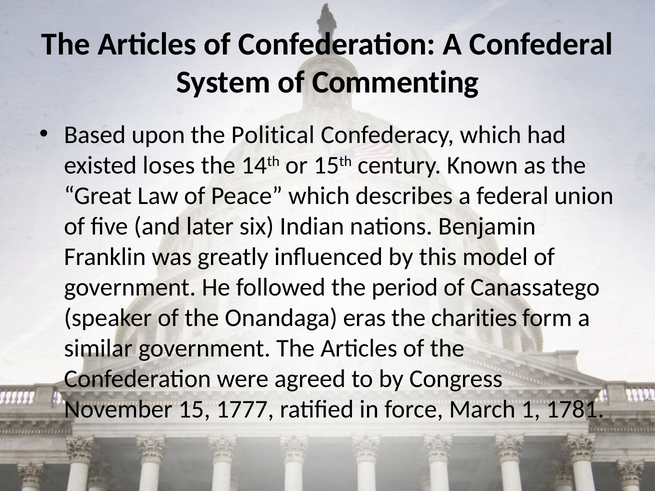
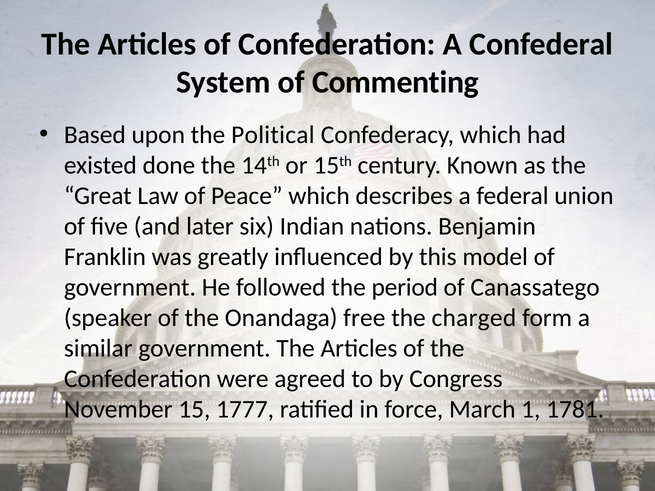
loses: loses -> done (169, 165)
eras: eras -> free (364, 318)
charities: charities -> charged (474, 318)
